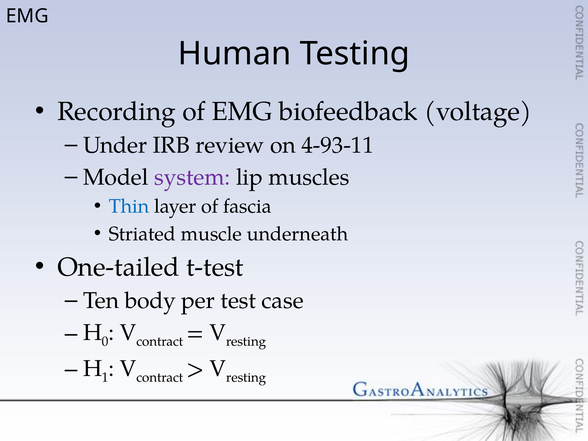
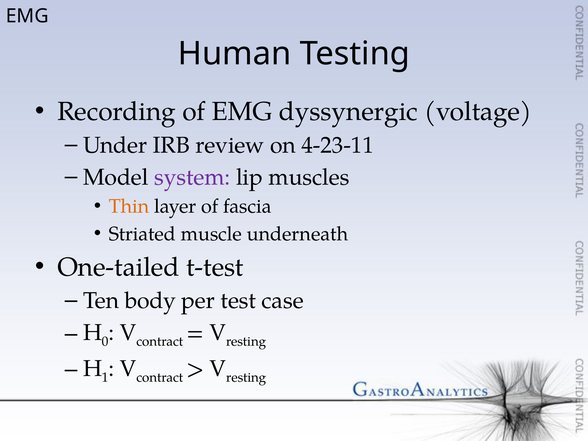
biofeedback: biofeedback -> dyssynergic (348, 112)
4-93-11: 4-93-11 -> 4-23-11 (338, 145)
Thin colour: blue -> orange (129, 206)
